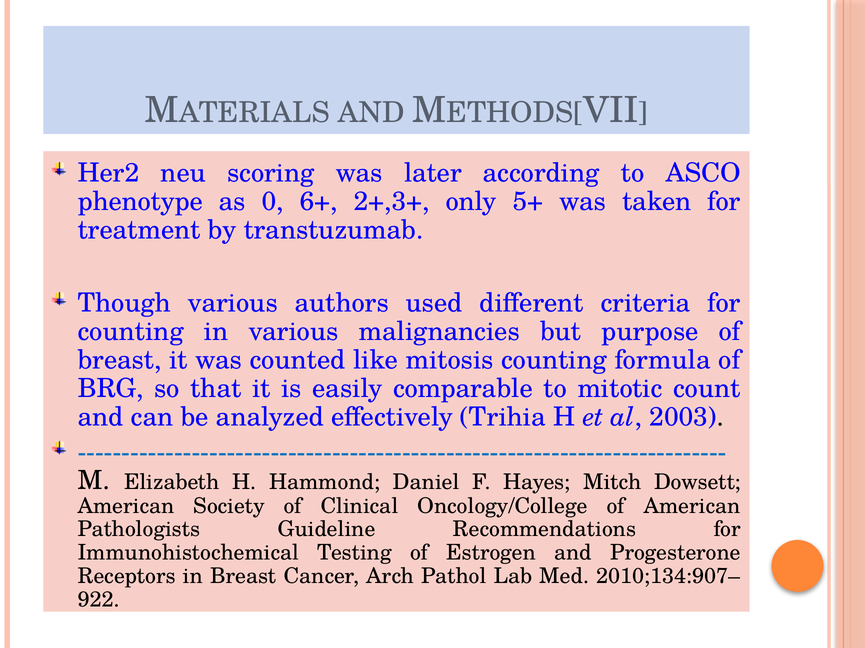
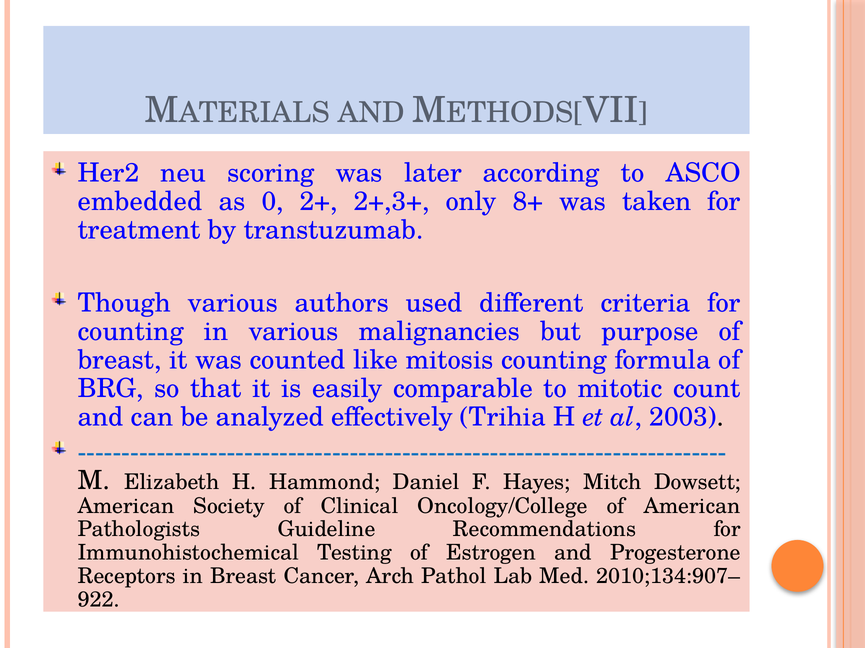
phenotype: phenotype -> embedded (140, 202)
6+: 6+ -> 2+ (319, 202)
5+: 5+ -> 8+ (528, 202)
